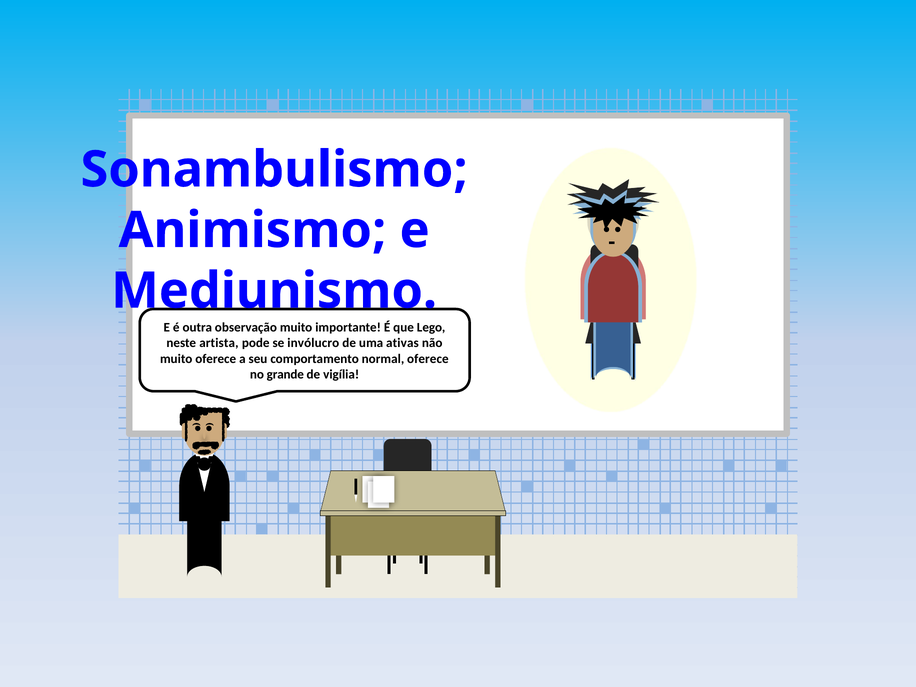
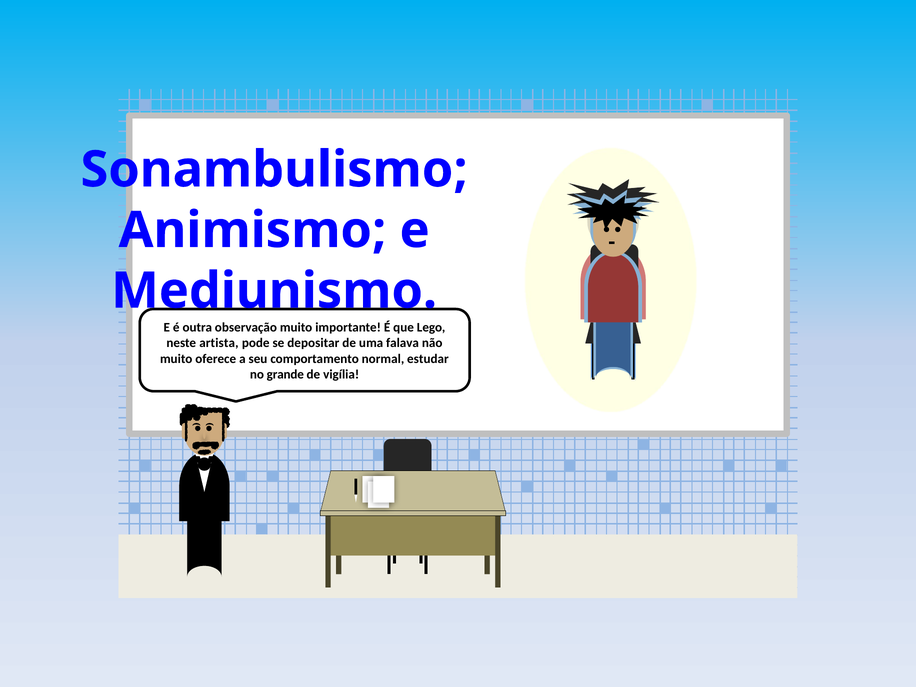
invólucro: invólucro -> depositar (313, 343)
ativas: ativas -> falava (403, 343)
normal oferece: oferece -> estudar (428, 359)
